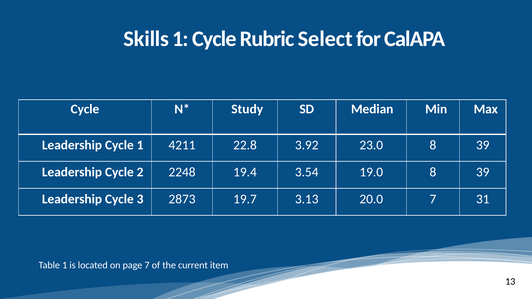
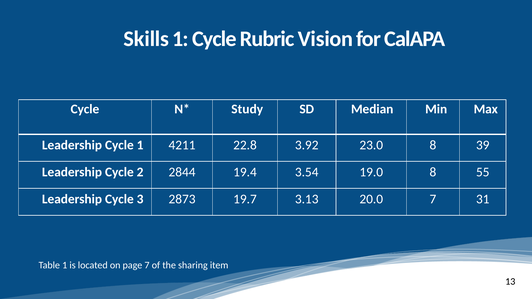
Select: Select -> Vision (325, 39)
2248: 2248 -> 2844 (182, 172)
19.0 8 39: 39 -> 55 (483, 172)
current: current -> sharing (193, 266)
